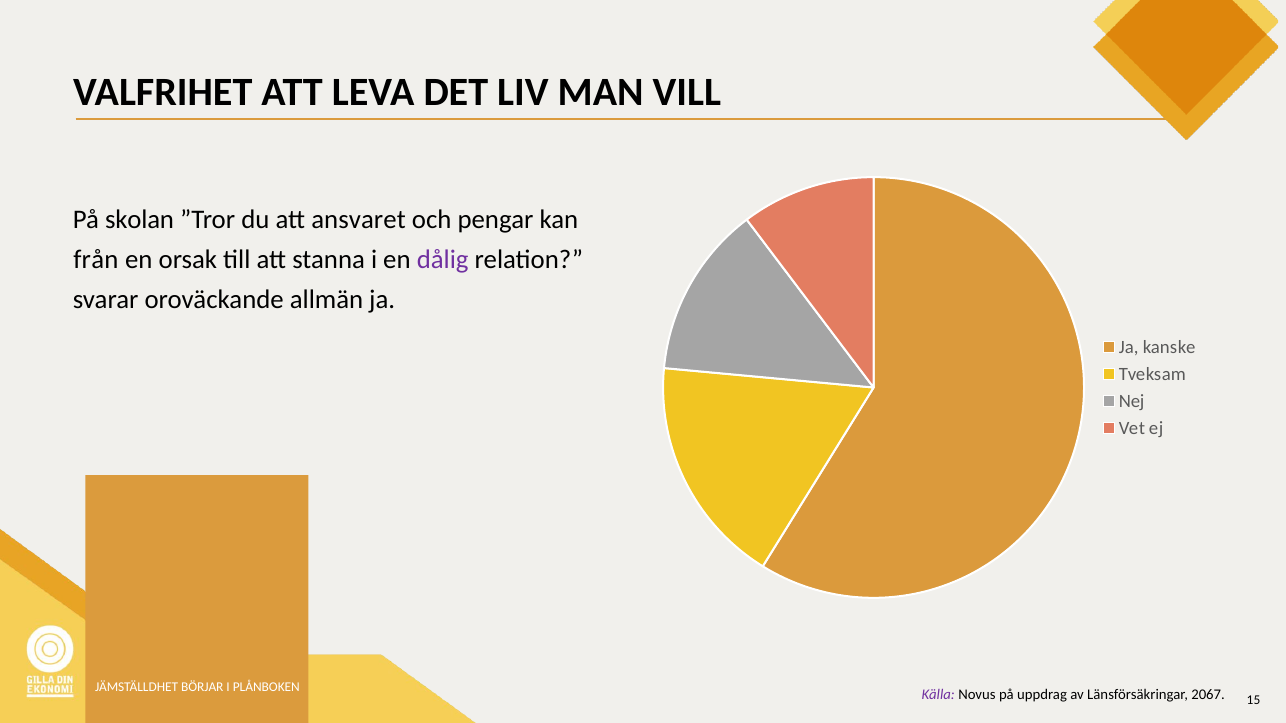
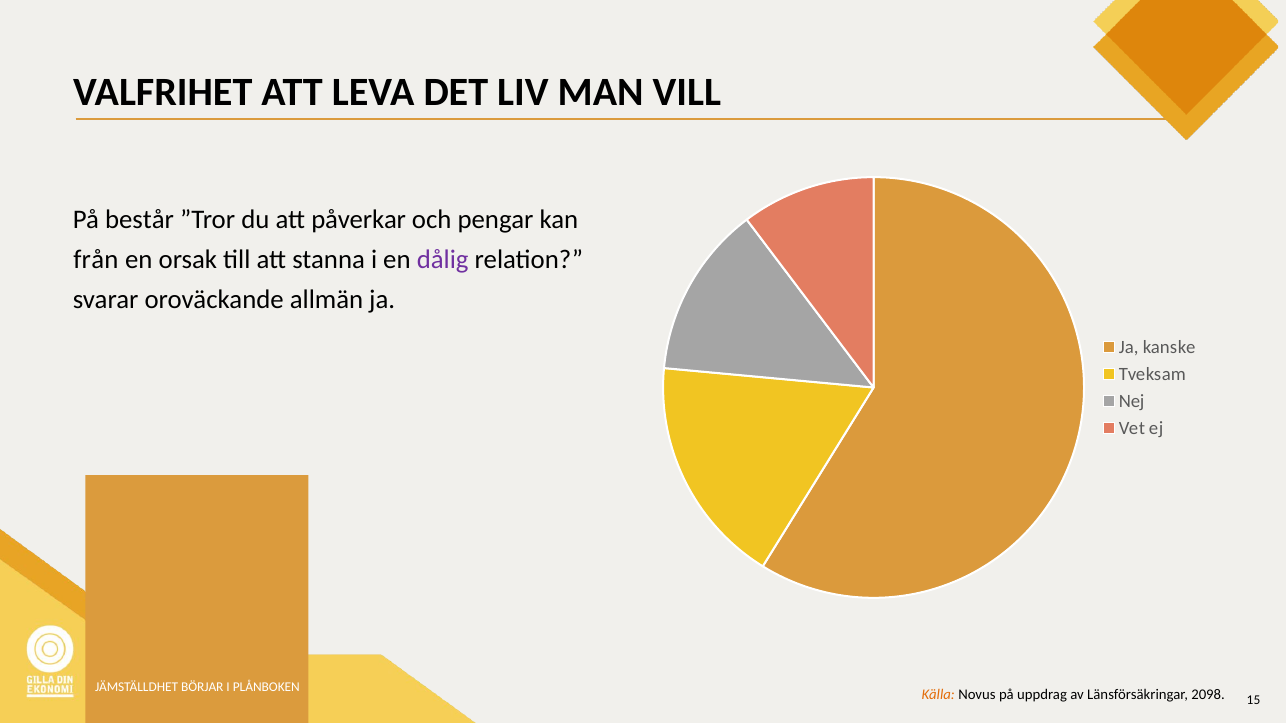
skolan: skolan -> består (139, 220)
ansvaret: ansvaret -> påverkar (359, 220)
Källa colour: purple -> orange (938, 695)
2067: 2067 -> 2098 (1208, 695)
